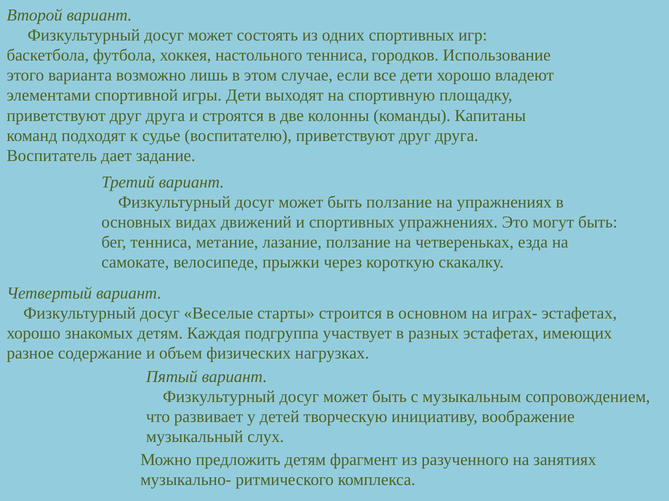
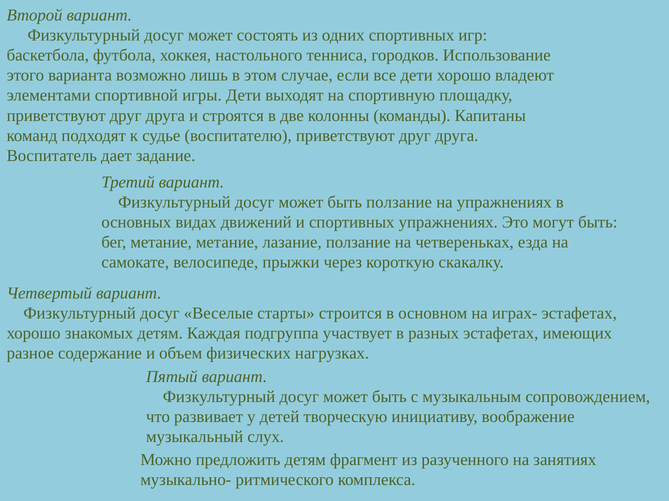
бег тенниса: тенниса -> метание (161, 243)
